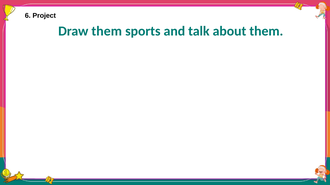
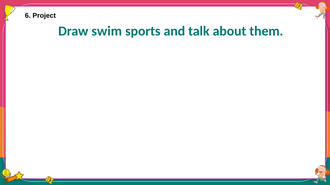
Draw them: them -> swim (107, 31)
